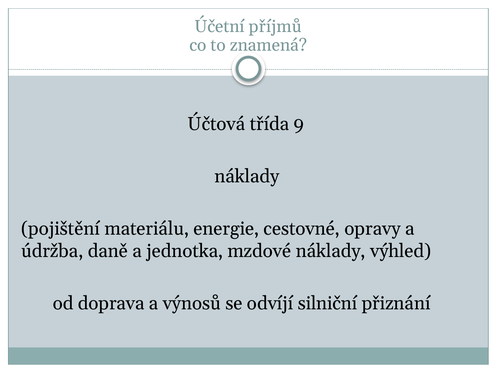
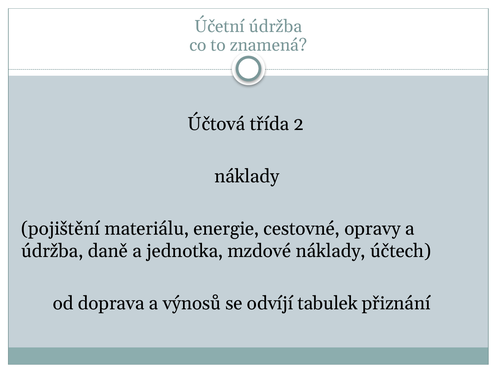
Účetní příjmů: příjmů -> údržba (275, 26)
9: 9 -> 2 (299, 124)
výhled: výhled -> účtech (401, 251)
silniční: silniční -> tabulek (328, 303)
